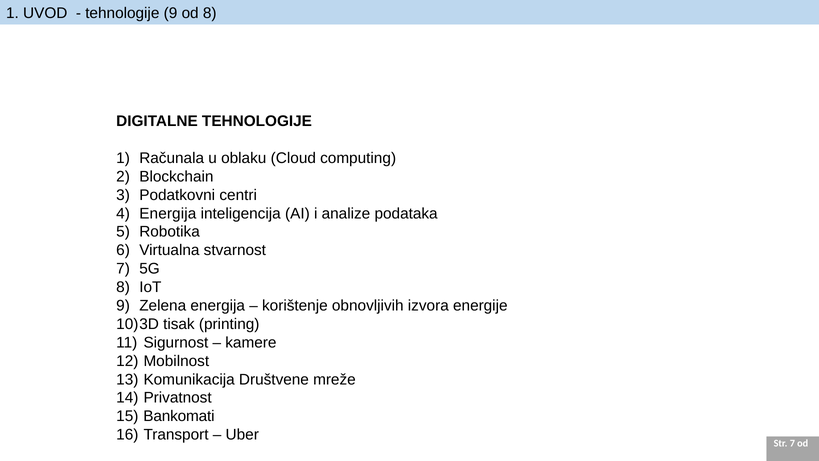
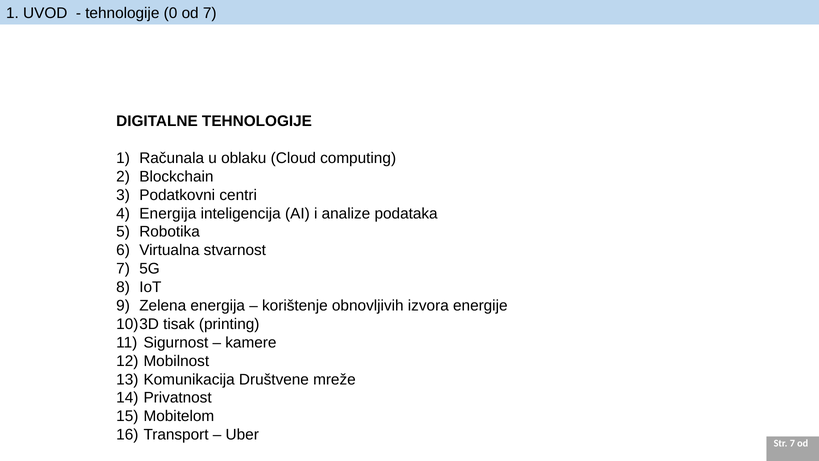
tehnologije 9: 9 -> 0 (171, 13)
od 8: 8 -> 7 (210, 13)
Bankomati: Bankomati -> Mobitelom (179, 416)
